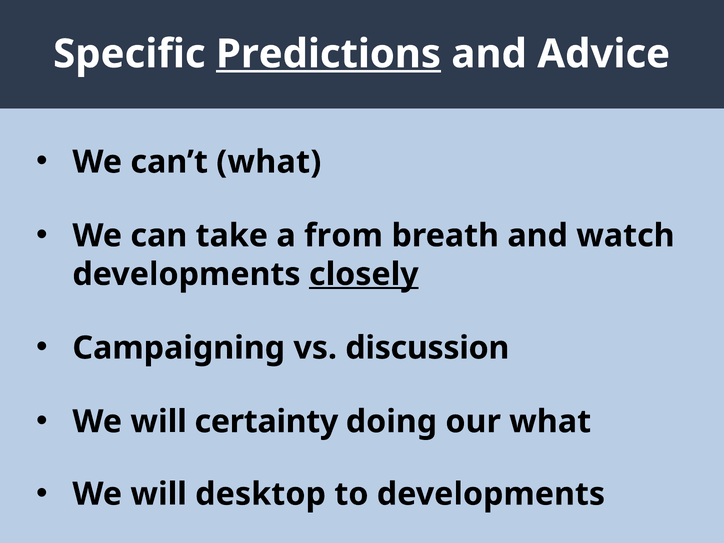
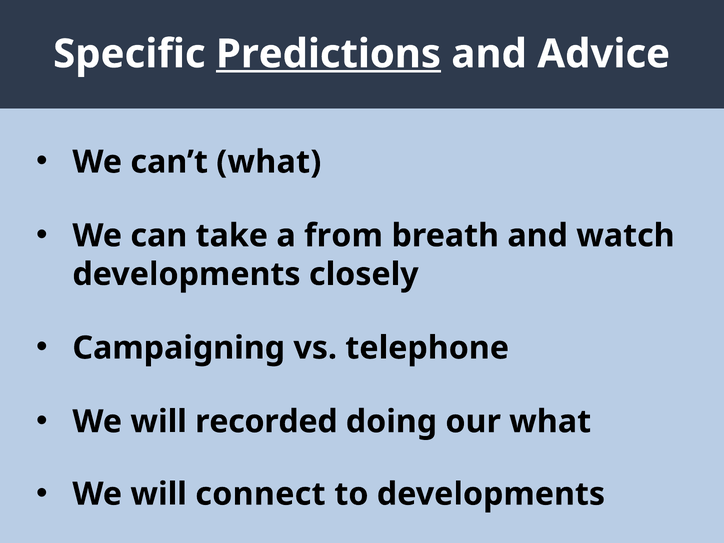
closely underline: present -> none (364, 274)
discussion: discussion -> telephone (427, 348)
certainty: certainty -> recorded (266, 422)
desktop: desktop -> connect (260, 494)
